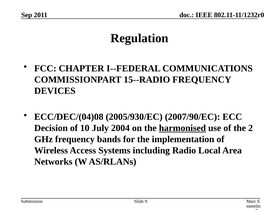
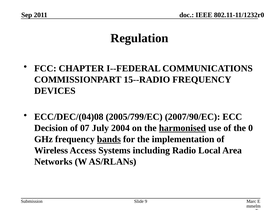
2005/930/EC: 2005/930/EC -> 2005/799/EC (134, 116)
10: 10 -> 07 (85, 128)
2: 2 -> 0 (251, 128)
bands underline: none -> present (109, 139)
